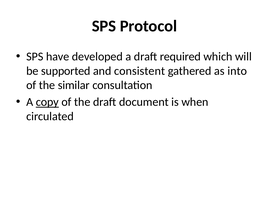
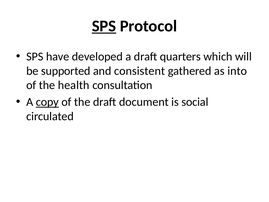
SPS underline: none -> present (104, 26)
required: required -> quarters (180, 56)
similar: similar -> health (74, 85)
when: when -> social (195, 102)
